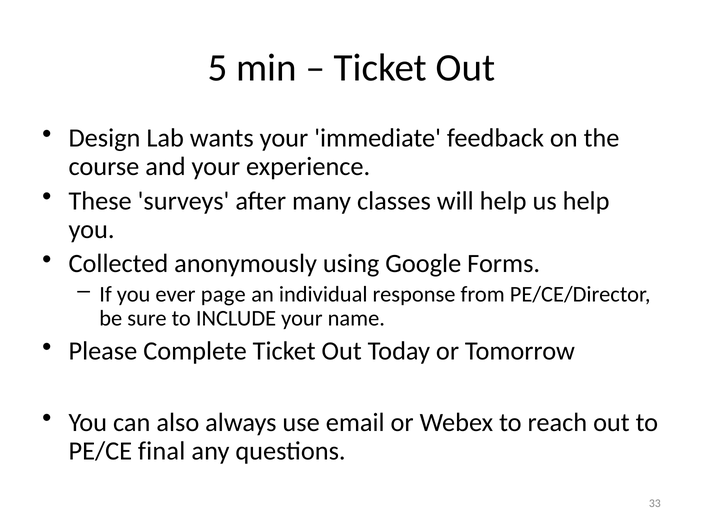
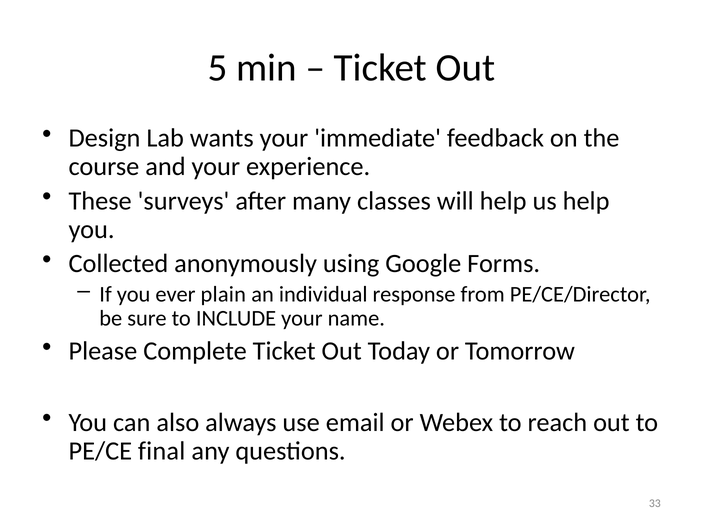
page: page -> plain (223, 294)
